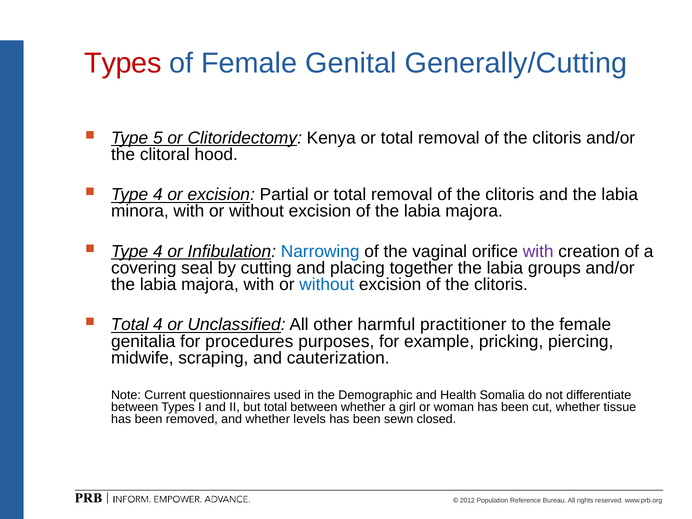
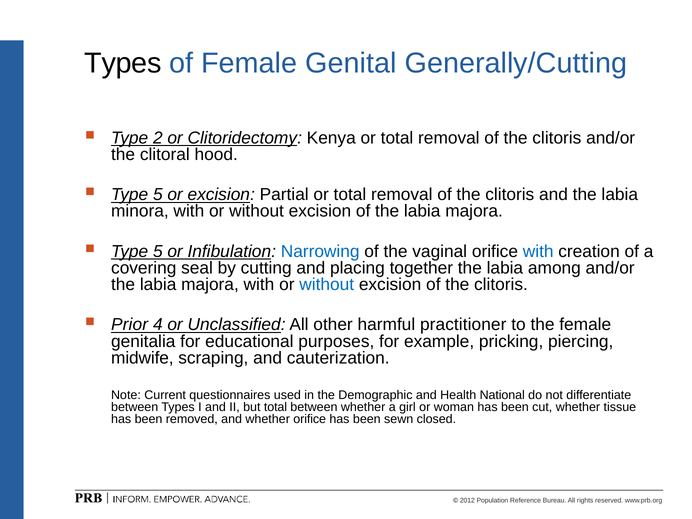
Types colour: red -> black (123, 63)
5: 5 -> 2 (158, 138)
4: 4 -> 5 (158, 195)
4: 4 -> 5 (158, 251)
with colour: purple -> blue (538, 251)
groups: groups -> among (554, 268)
Total: Total -> Prior (130, 325)
procedures: procedures -> educational (249, 341)
Somalia: Somalia -> National (502, 395)
whether levels: levels -> orifice (310, 419)
